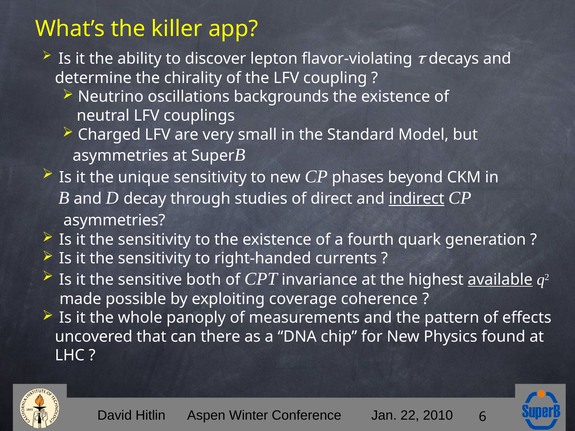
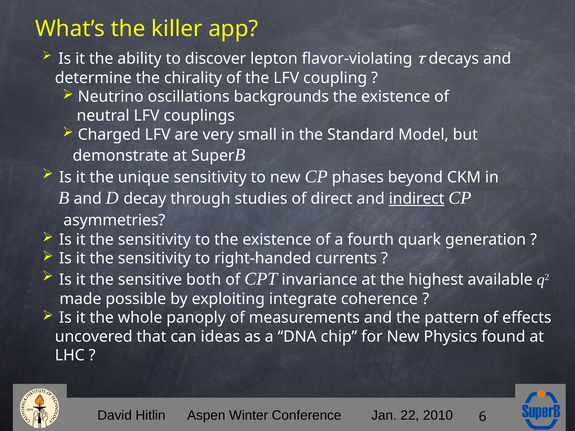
asymmetries: asymmetries -> demonstrate (121, 156)
available underline: present -> none (500, 280)
coverage: coverage -> integrate (303, 299)
there: there -> ideas (220, 337)
